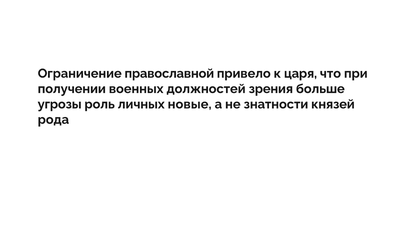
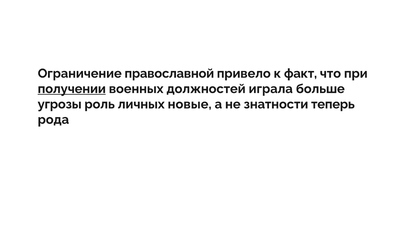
царя: царя -> факт (301, 74)
получении underline: none -> present (72, 89)
зрения: зрения -> играла (271, 89)
князей: князей -> теперь (333, 104)
